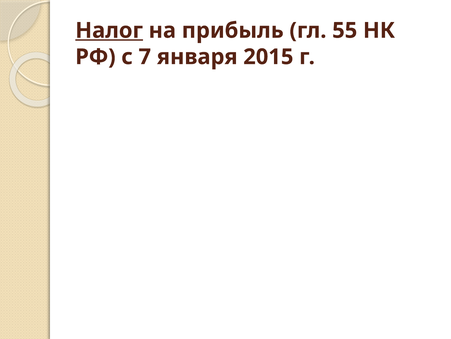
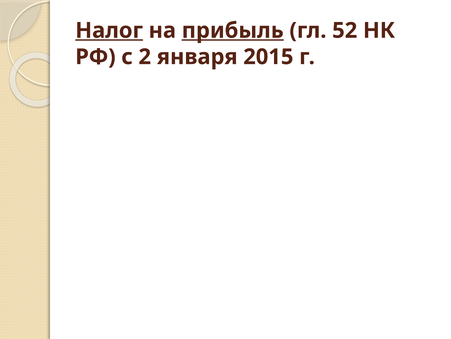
прибыль underline: none -> present (233, 30)
55: 55 -> 52 (345, 30)
7: 7 -> 2 (145, 57)
